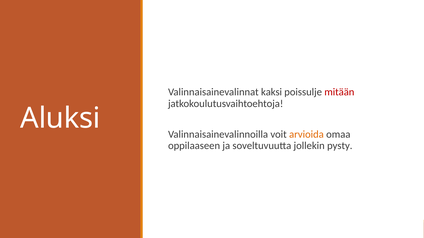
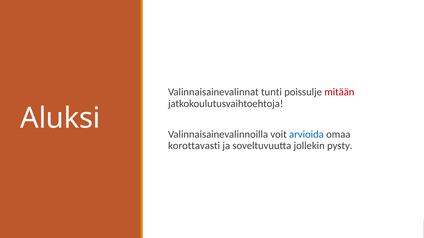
kaksi: kaksi -> tunti (271, 92)
arvioida colour: orange -> blue (306, 135)
oppilaaseen: oppilaaseen -> korottavasti (194, 146)
